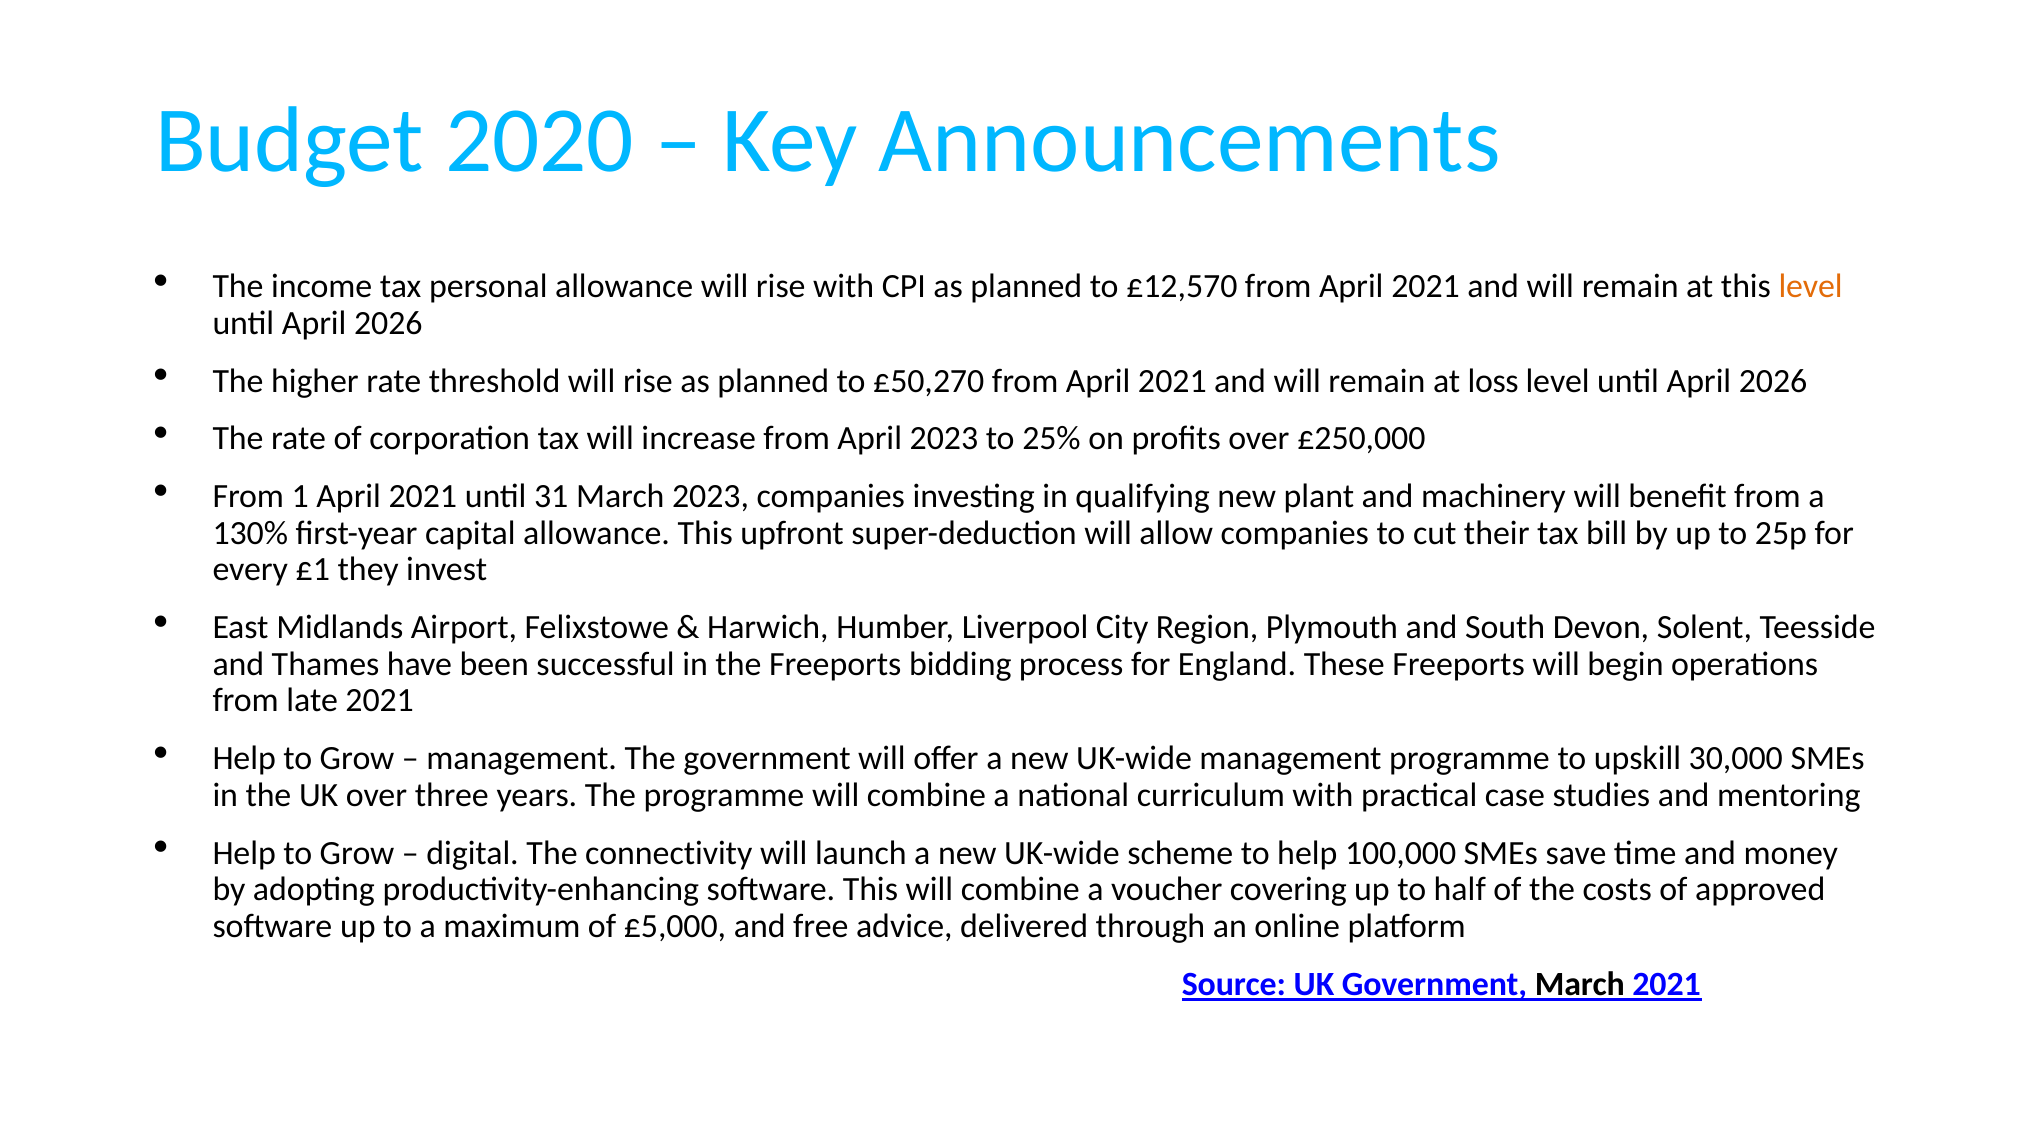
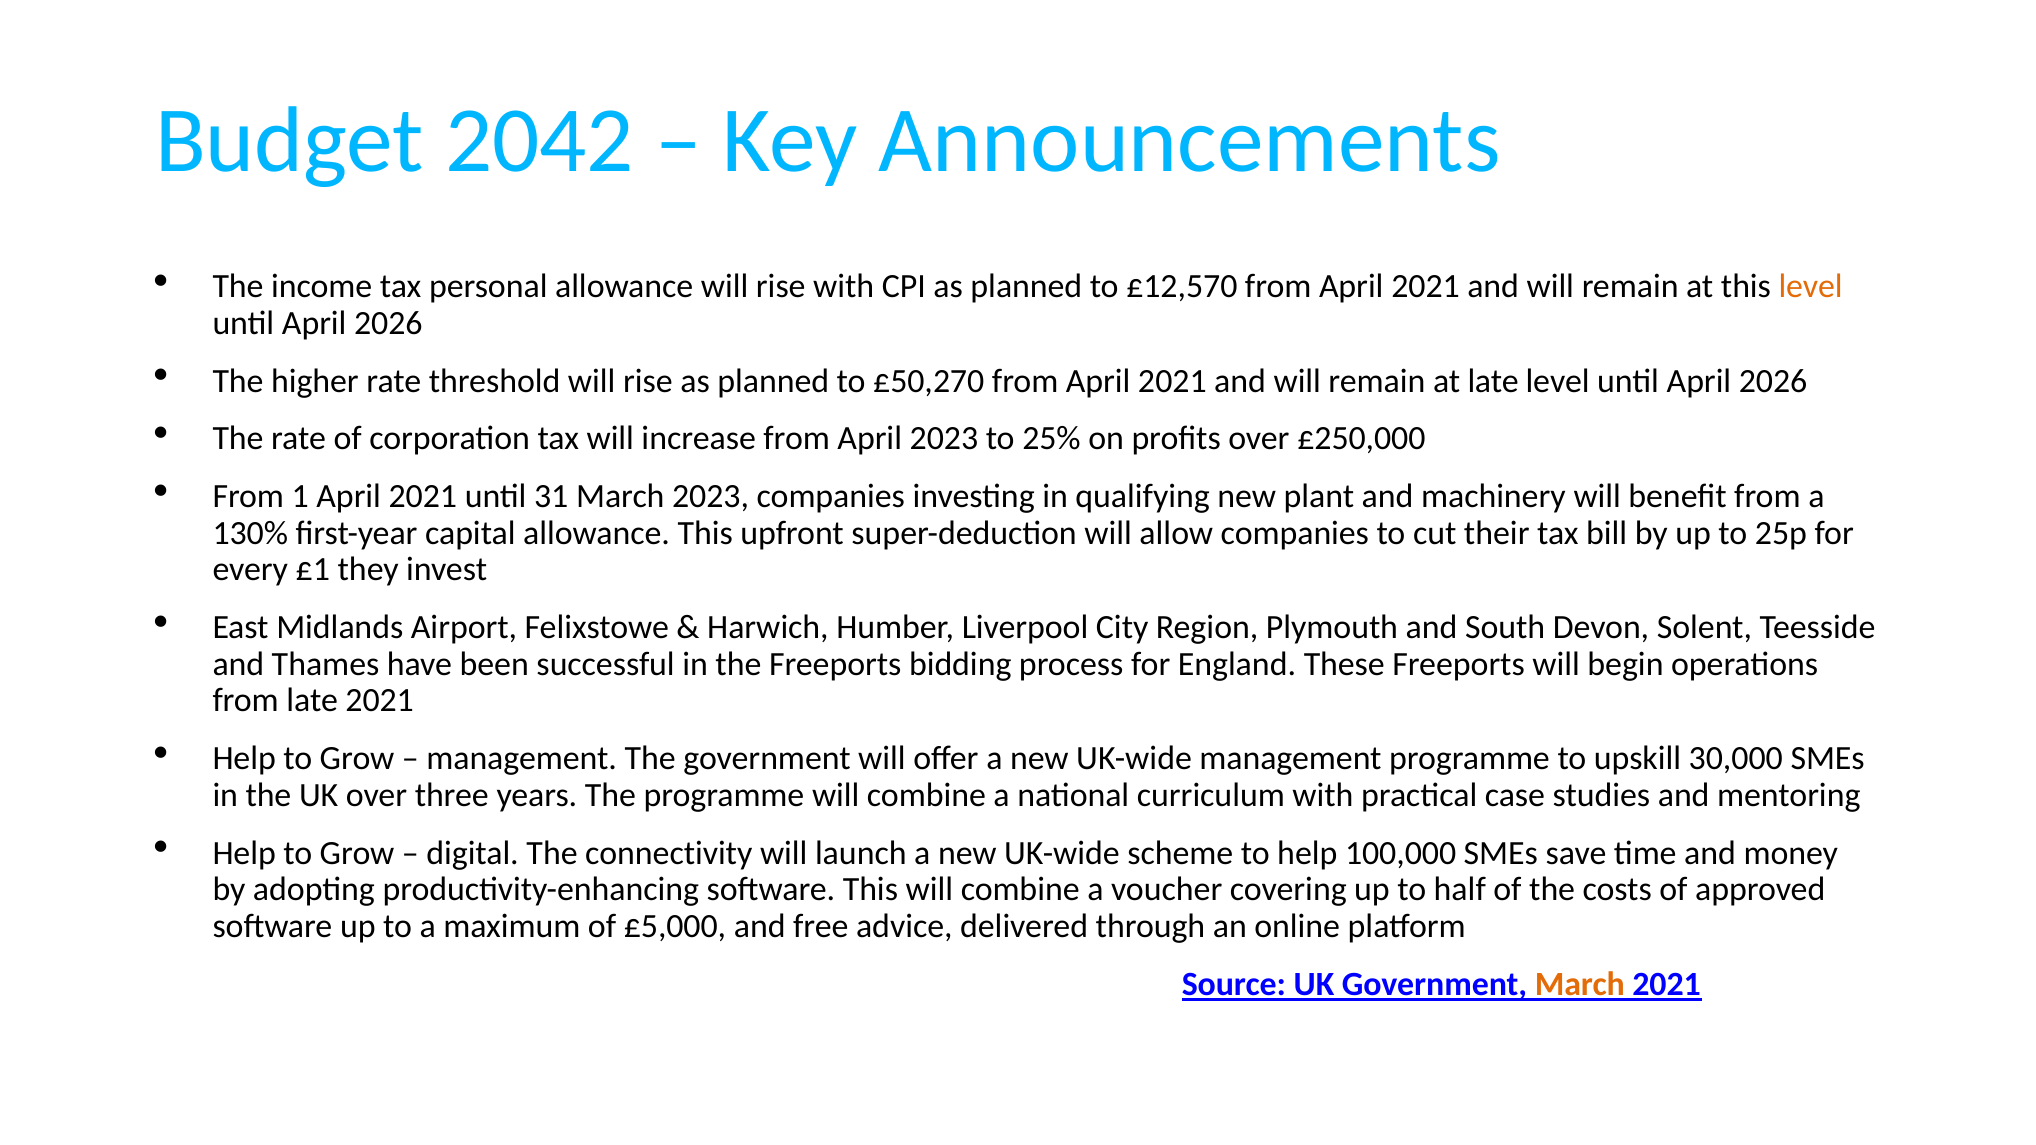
2020: 2020 -> 2042 (540, 141)
at loss: loss -> late (1493, 381)
March colour: black -> orange (1580, 985)
